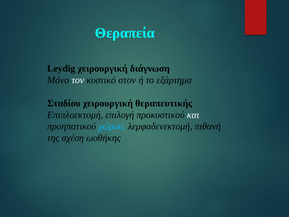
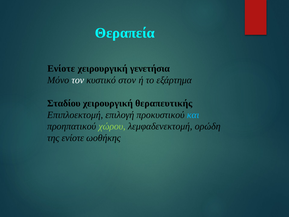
Leydig: Leydig -> Ενίοτε (61, 68)
διάγνωση: διάγνωση -> γενετήσια (150, 68)
και colour: white -> light blue (193, 115)
χώρου colour: light blue -> light green (112, 126)
πιθανή: πιθανή -> ορώδη (208, 126)
της σχέση: σχέση -> ενίοτε (73, 138)
